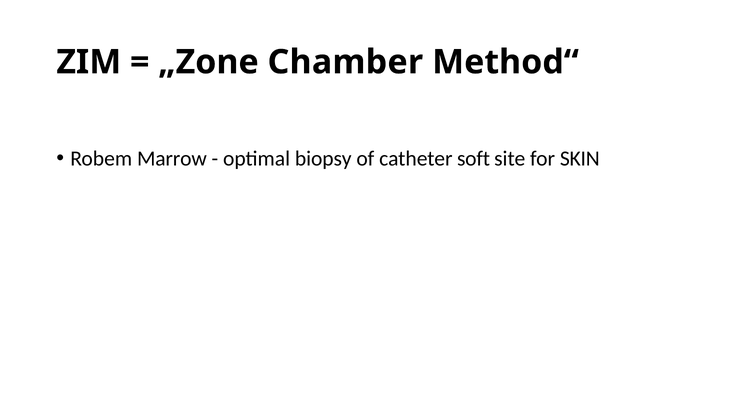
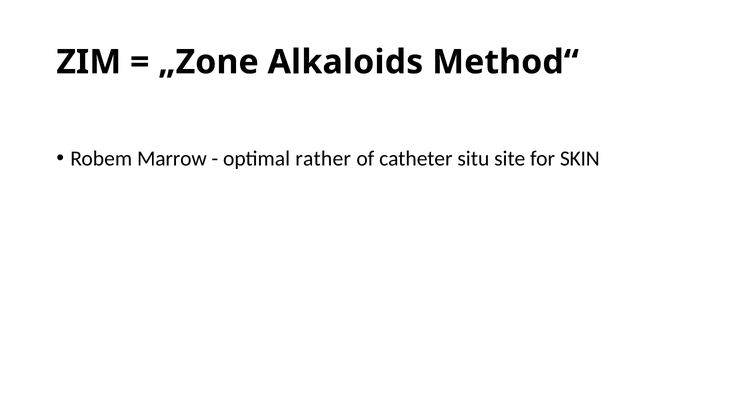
Chamber: Chamber -> Alkaloids (345, 62)
biopsy: biopsy -> rather (323, 159)
soft: soft -> situ (473, 159)
